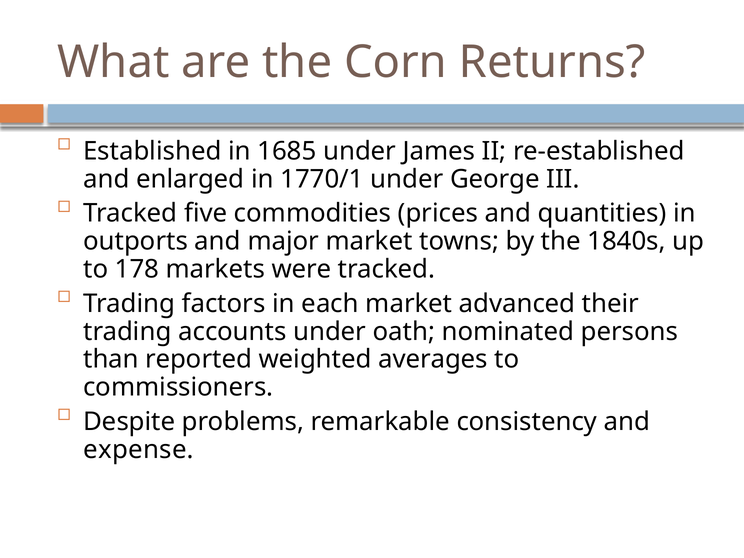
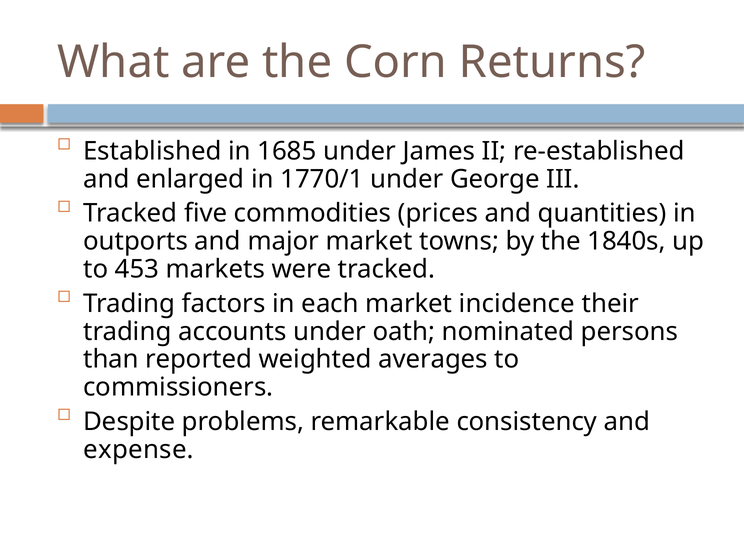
178: 178 -> 453 (137, 269)
advanced: advanced -> incidence (517, 304)
